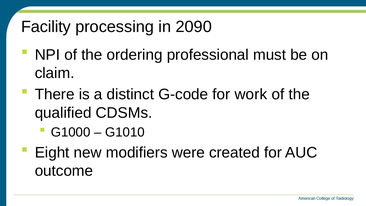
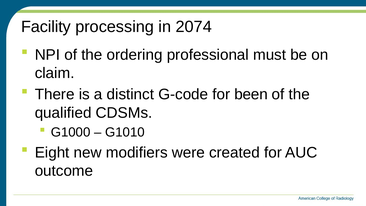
2090: 2090 -> 2074 (194, 27)
work: work -> been (251, 94)
